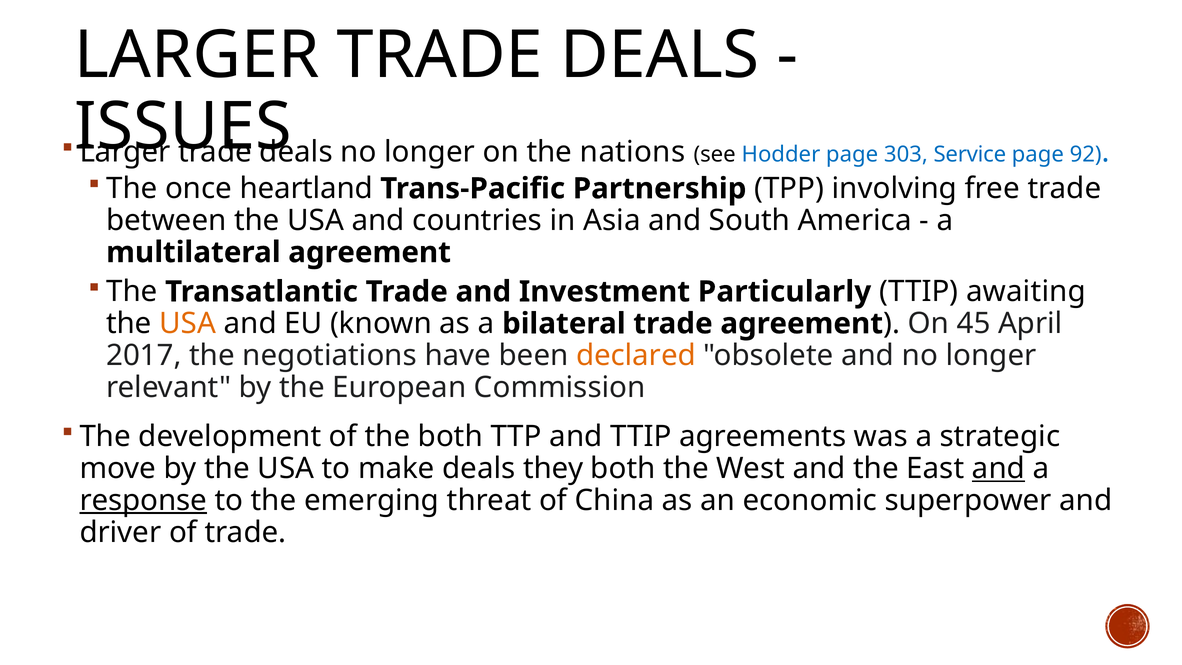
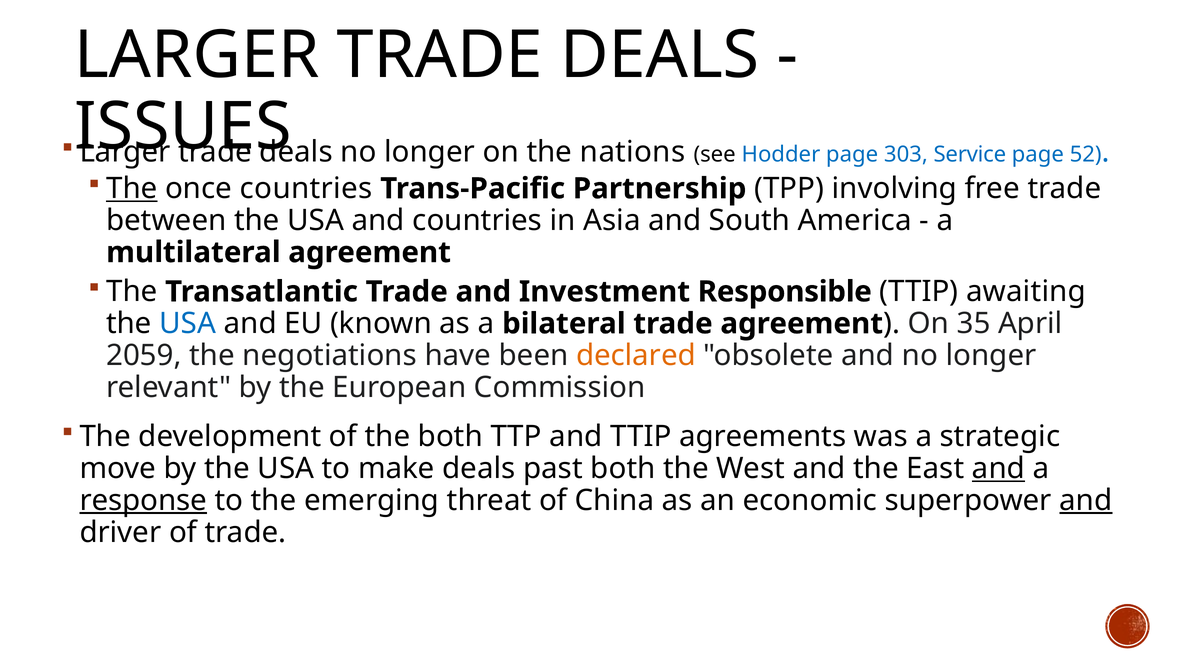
92: 92 -> 52 (1086, 154)
The underline: none -> present (132, 189)
once heartland: heartland -> countries (306, 189)
Particularly: Particularly -> Responsible (785, 292)
USA colour: orange -> blue (188, 324)
45: 45 -> 35 (974, 324)
2017: 2017 -> 2059 (144, 355)
they: they -> past (553, 468)
and underline: none -> present (1086, 500)
